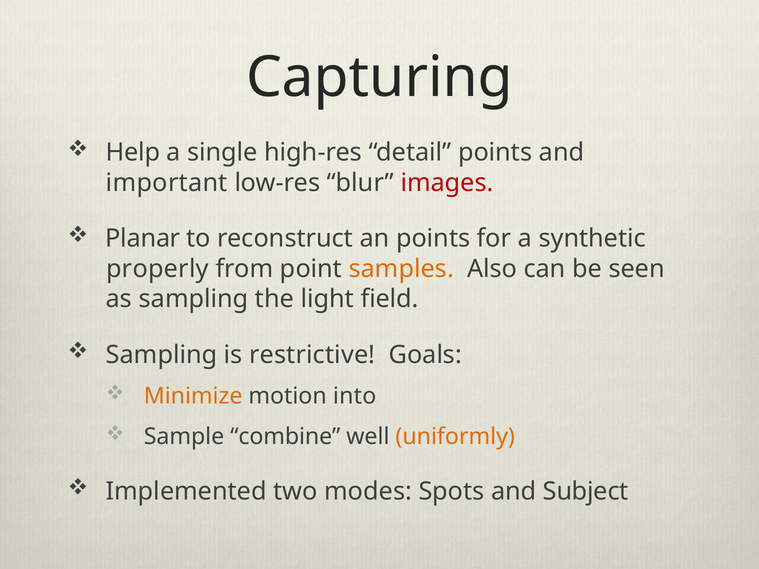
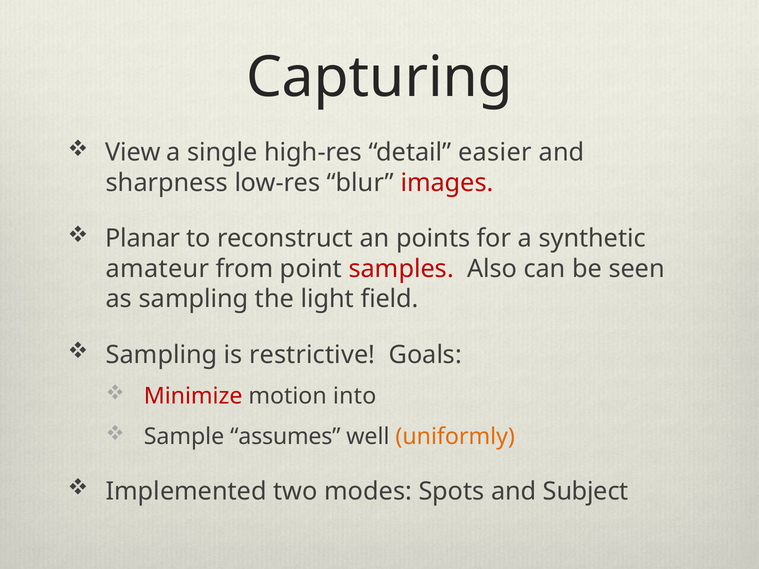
Help: Help -> View (133, 152)
detail points: points -> easier (495, 152)
important: important -> sharpness (167, 183)
properly: properly -> amateur (157, 269)
samples colour: orange -> red (401, 269)
Minimize colour: orange -> red (193, 396)
combine: combine -> assumes (285, 437)
